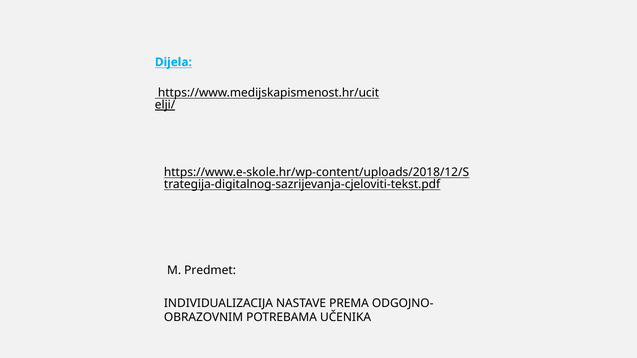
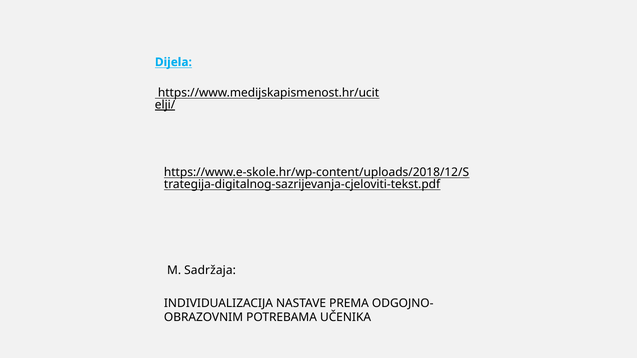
Predmet: Predmet -> Sadržaja (210, 270)
